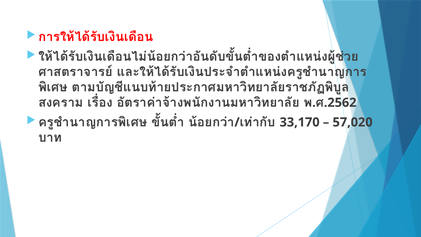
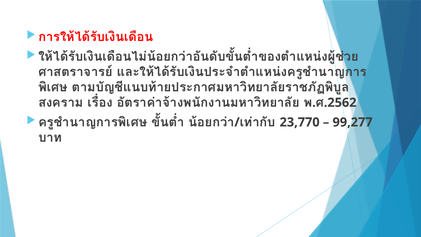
33,170: 33,170 -> 23,770 (300, 122)
57,020: 57,020 -> 99,277 (353, 122)
